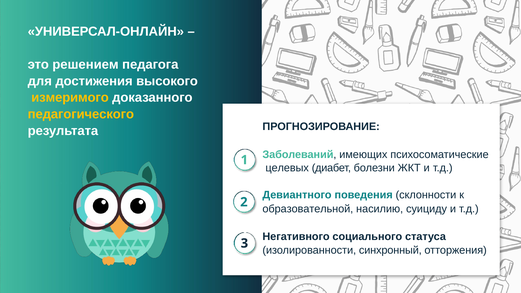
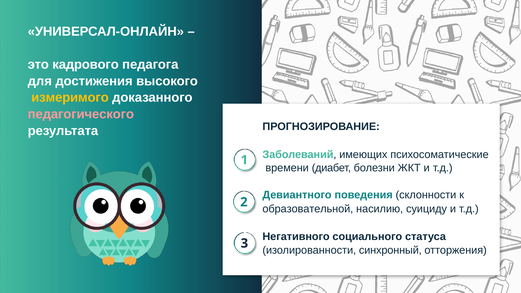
решением: решением -> кадрового (86, 65)
педагогического colour: yellow -> pink (81, 114)
целевых: целевых -> времени (287, 168)
